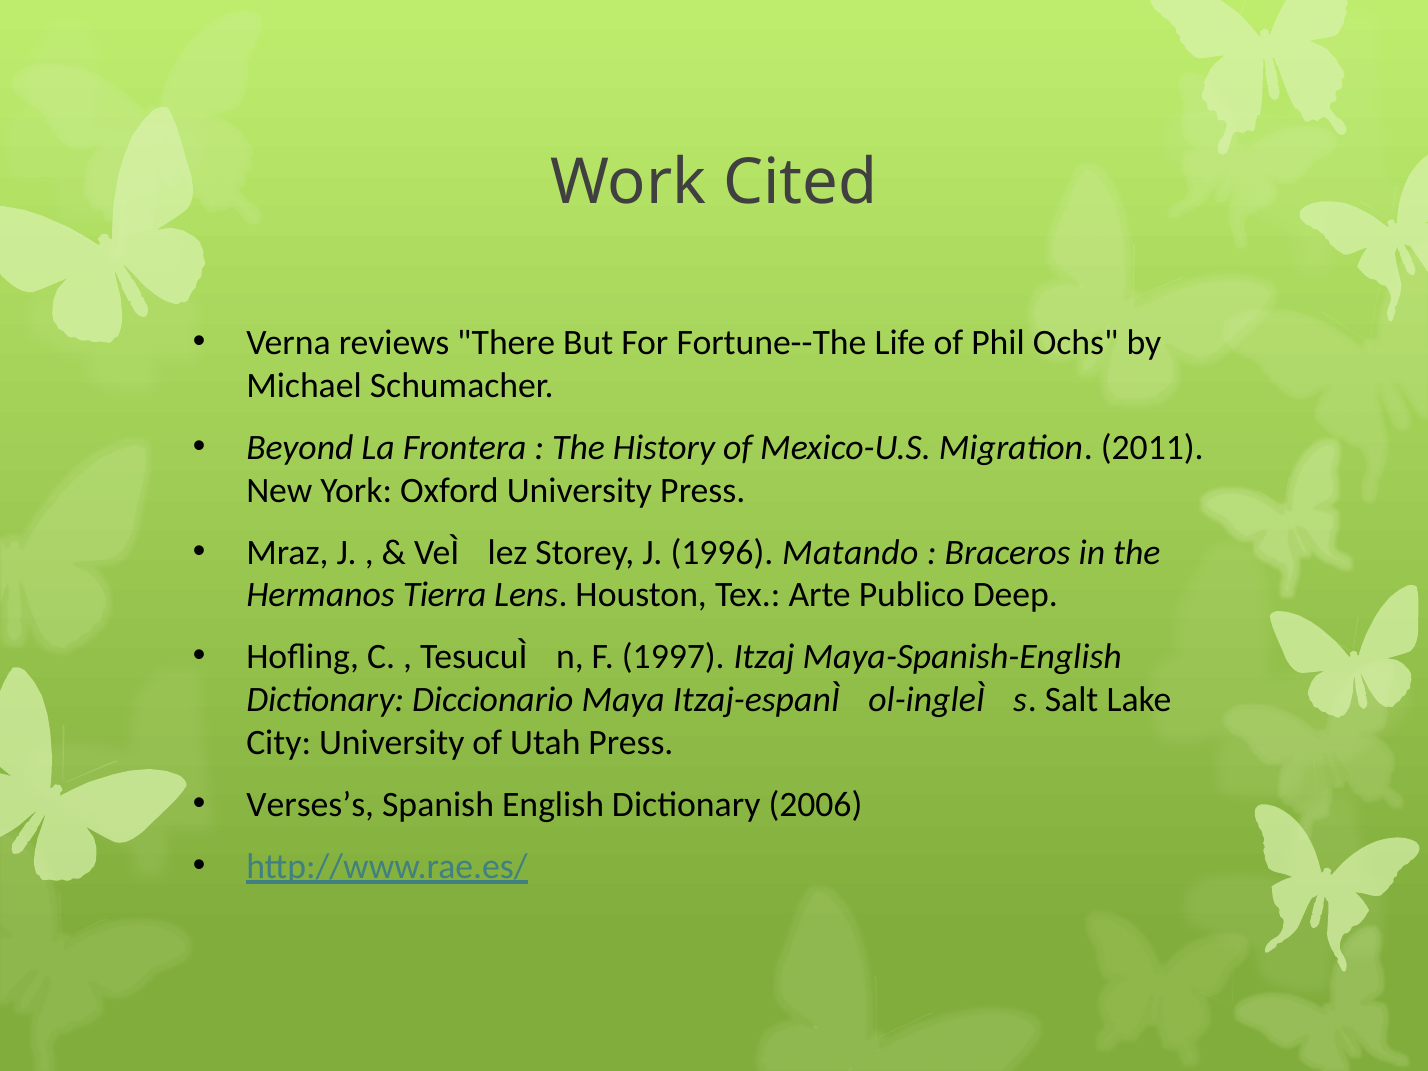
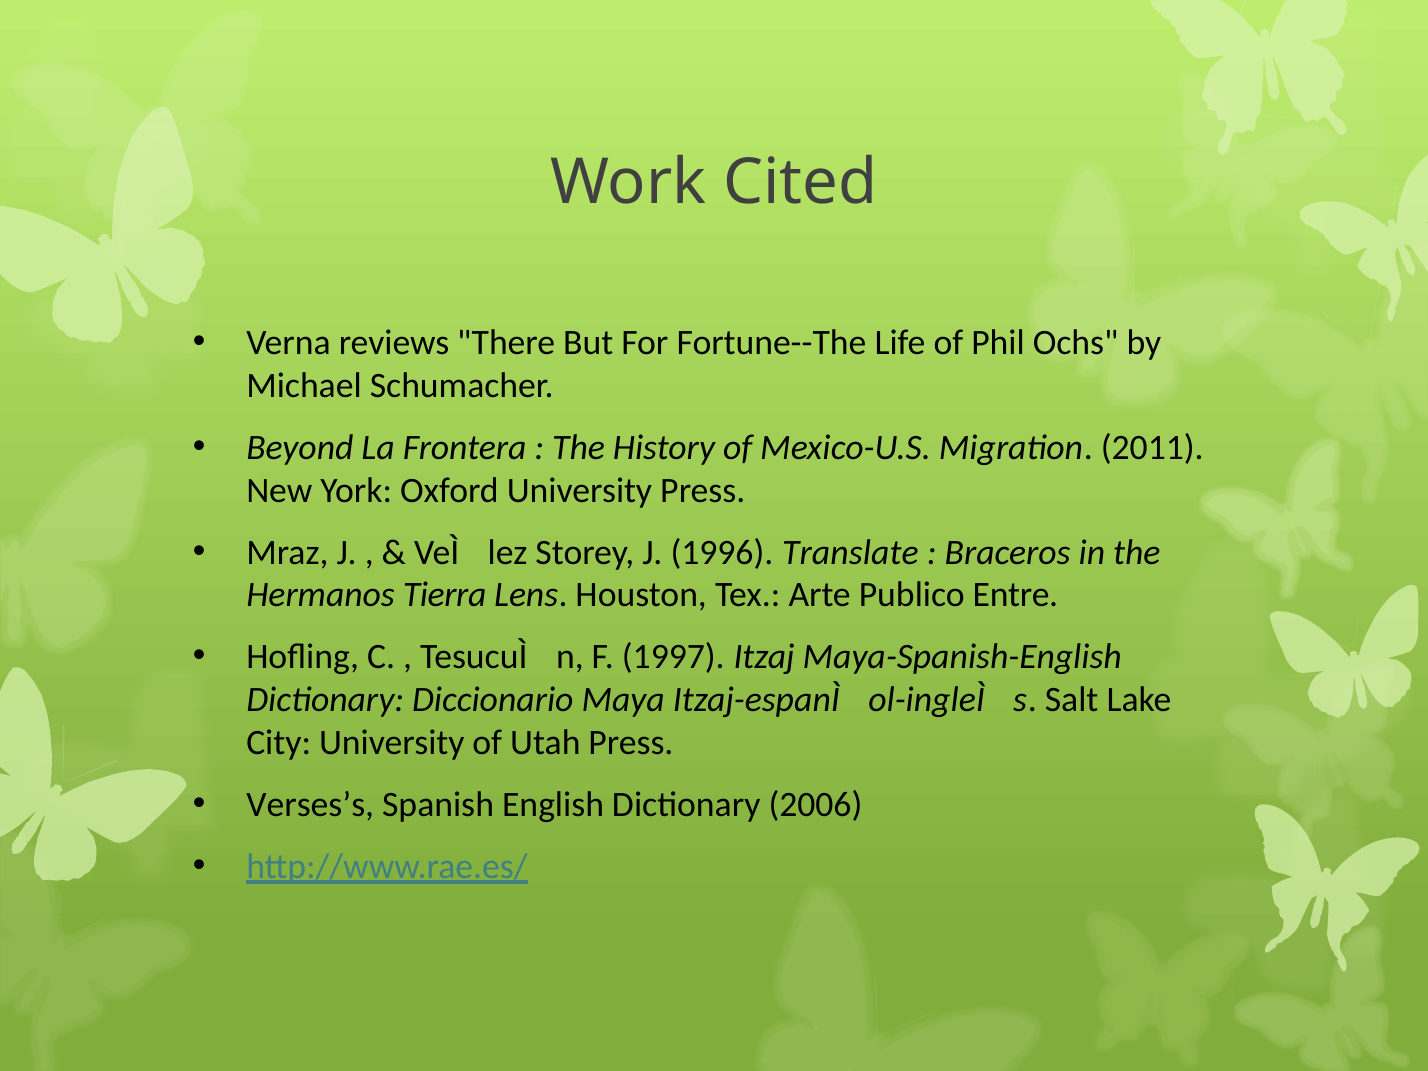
Matando: Matando -> Translate (850, 552)
Deep: Deep -> Entre (1015, 595)
